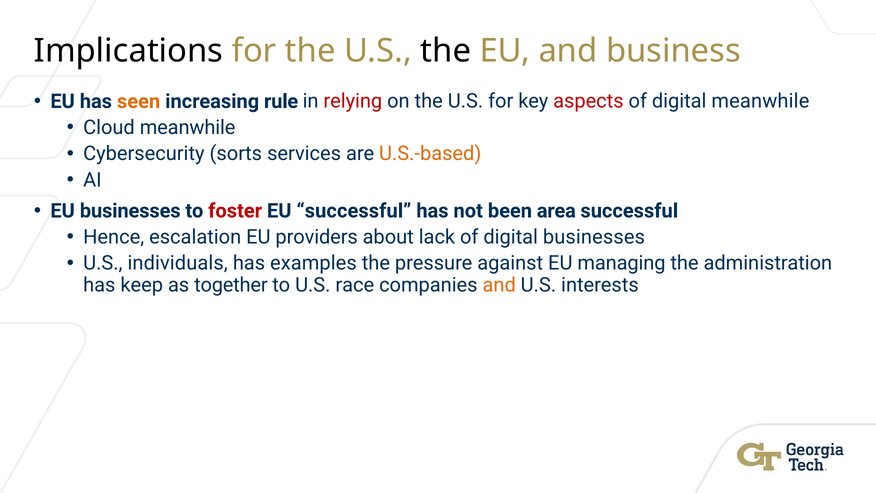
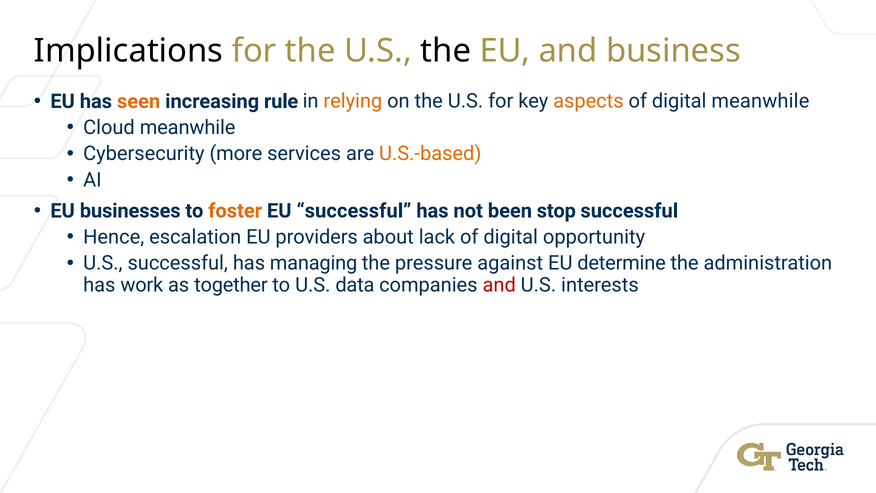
relying colour: red -> orange (353, 101)
aspects colour: red -> orange (588, 101)
sorts: sorts -> more (236, 154)
foster colour: red -> orange (235, 211)
area: area -> stop (556, 211)
digital businesses: businesses -> opportunity (594, 237)
U.S individuals: individuals -> successful (178, 263)
examples: examples -> managing (314, 263)
managing: managing -> determine (622, 263)
keep: keep -> work (142, 285)
race: race -> data (355, 285)
and colour: orange -> red (499, 285)
